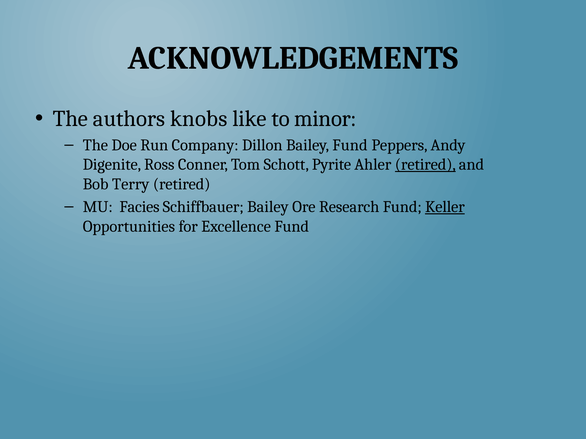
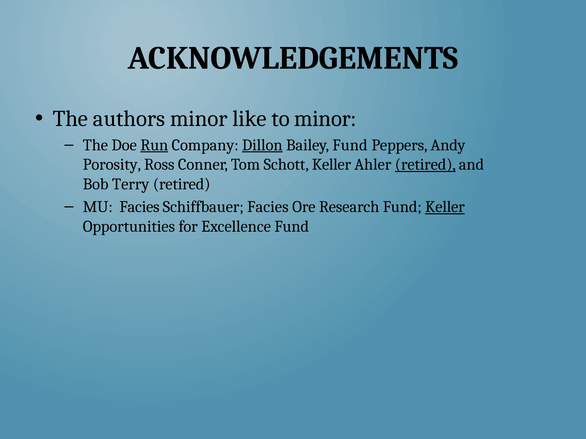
authors knobs: knobs -> minor (199, 119)
Run underline: none -> present (154, 145)
Dillon underline: none -> present (262, 145)
Digenite: Digenite -> Porosity (112, 165)
Schott Pyrite: Pyrite -> Keller (332, 165)
Schiffbauer Bailey: Bailey -> Facies (268, 207)
